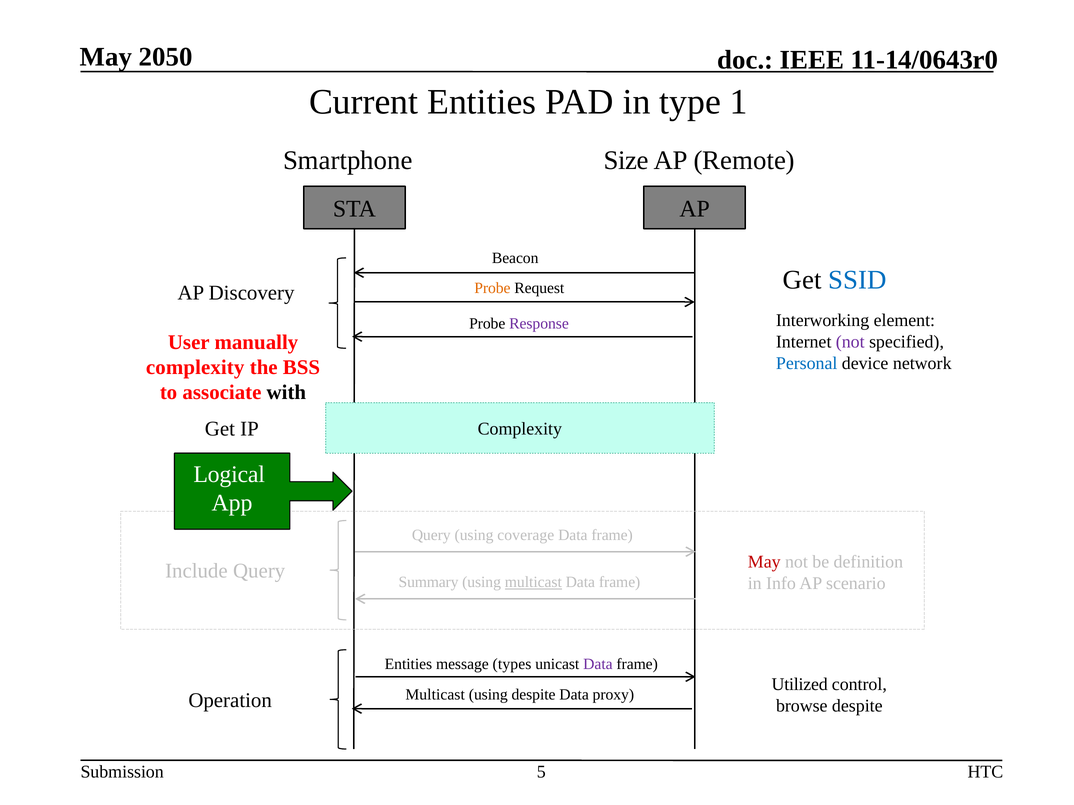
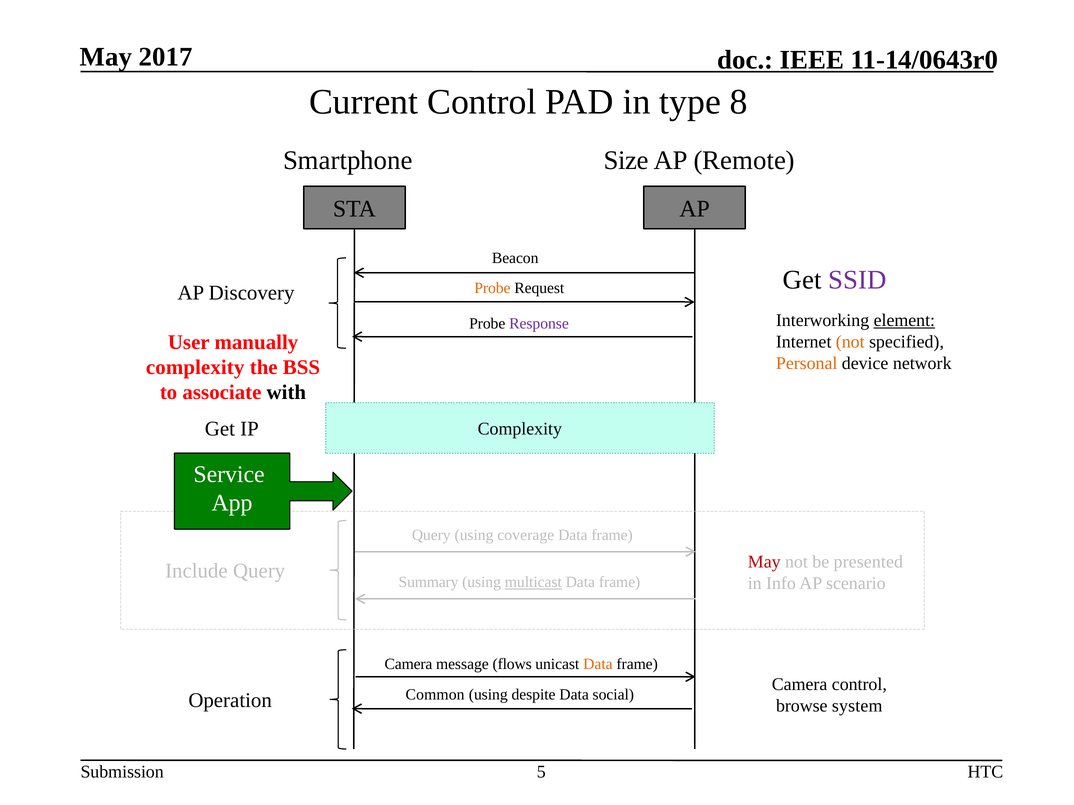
2050: 2050 -> 2017 (166, 57)
Current Entities: Entities -> Control (482, 102)
1: 1 -> 8 (739, 102)
SSID colour: blue -> purple (857, 280)
element underline: none -> present (904, 320)
not colour: purple -> orange (850, 342)
Personal colour: blue -> orange (807, 363)
Logical: Logical -> Service (229, 475)
definition: definition -> presented (868, 562)
Entities: Entities -> Camera (409, 665)
types: types -> flows (512, 665)
Data colour: purple -> orange (598, 665)
Utilized: Utilized -> Camera (800, 685)
Multicast: Multicast -> Common (435, 695)
proxy: proxy -> social (613, 695)
browse despite: despite -> system (857, 706)
